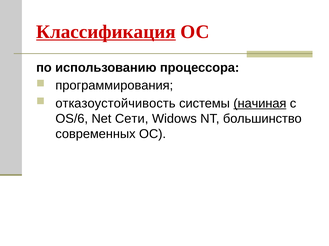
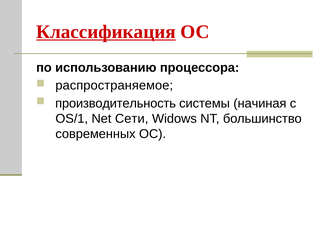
программирования: программирования -> распространяемое (114, 86)
отказоустойчивость: отказоустойчивость -> производительность (116, 104)
начиная underline: present -> none (260, 104)
OS/6: OS/6 -> OS/1 (72, 119)
